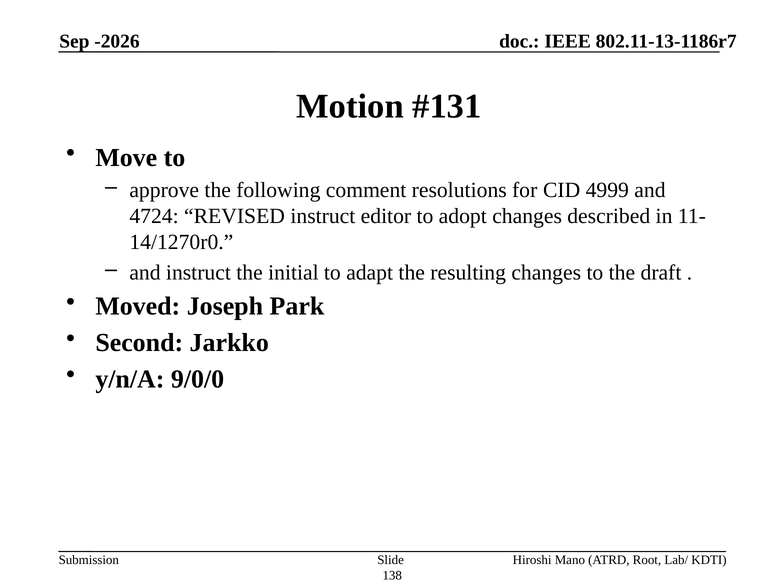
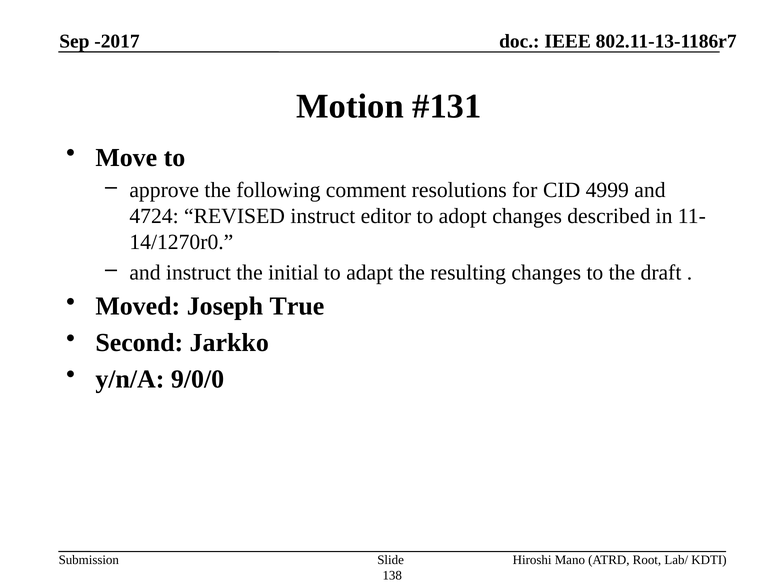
-2026: -2026 -> -2017 (117, 42)
Park: Park -> True (297, 306)
